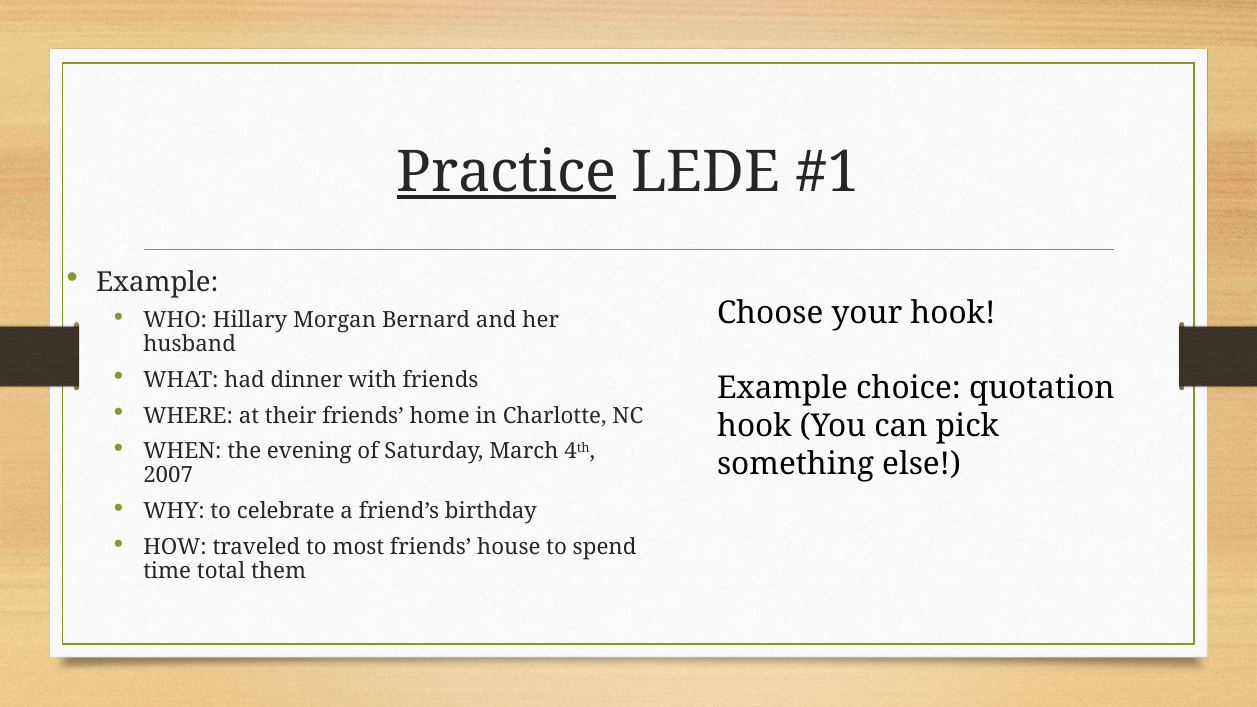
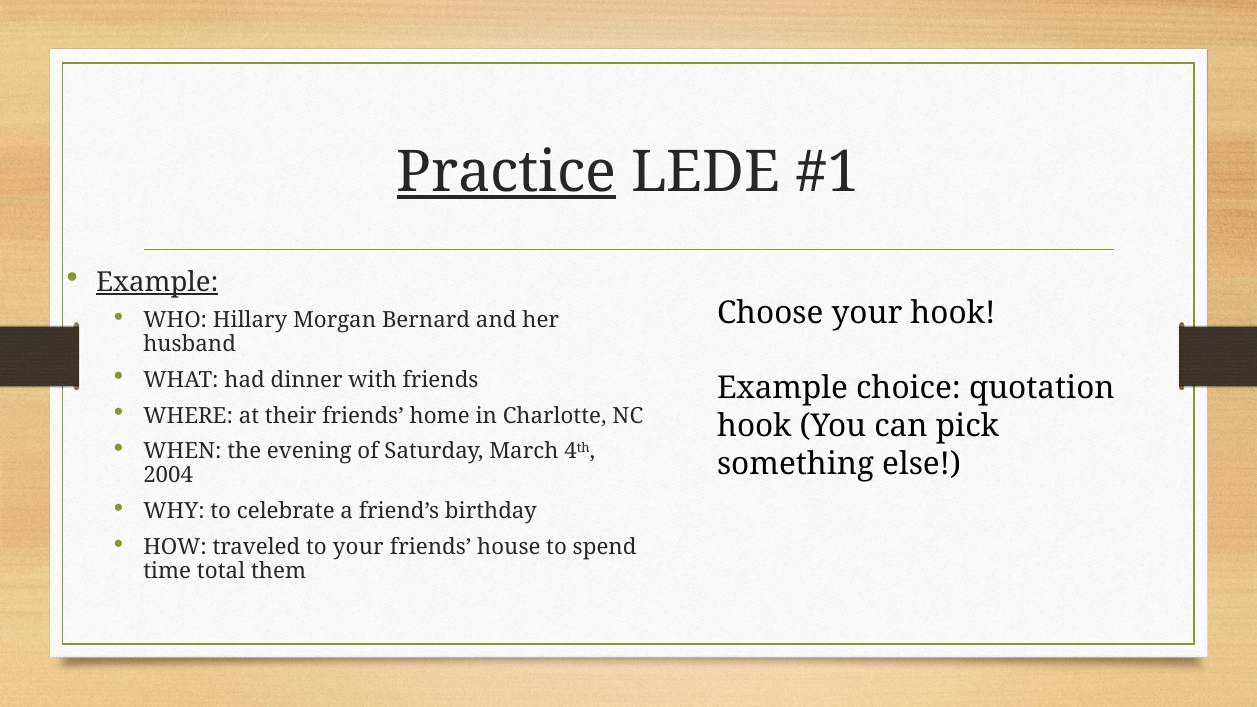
Example underline: none -> present (157, 282)
2007: 2007 -> 2004 (168, 476)
to most: most -> your (358, 547)
